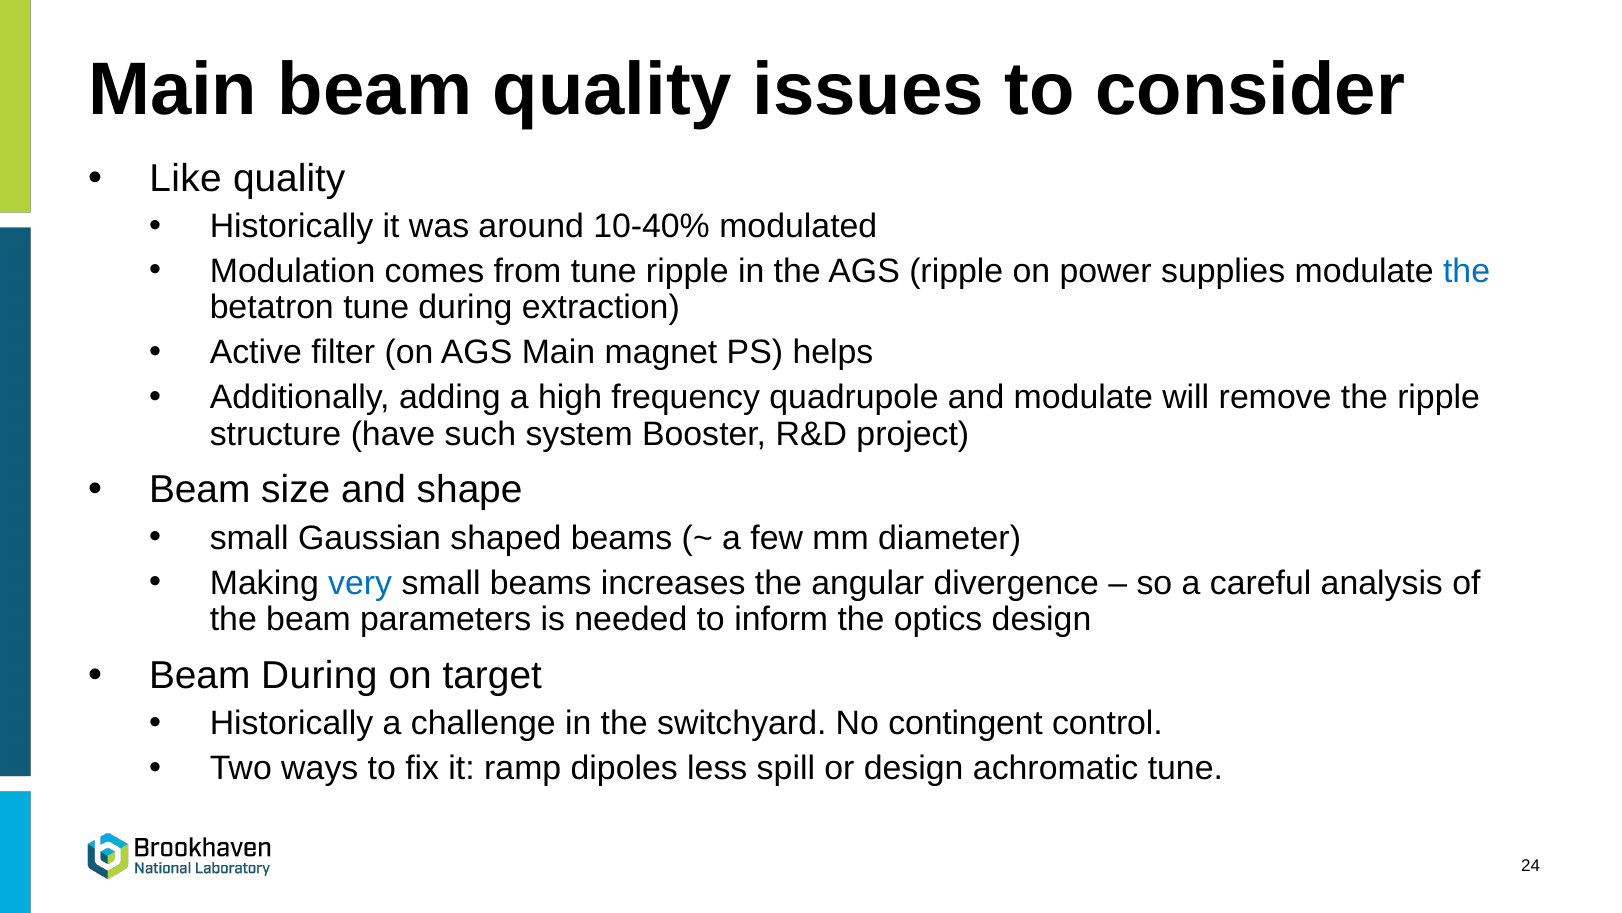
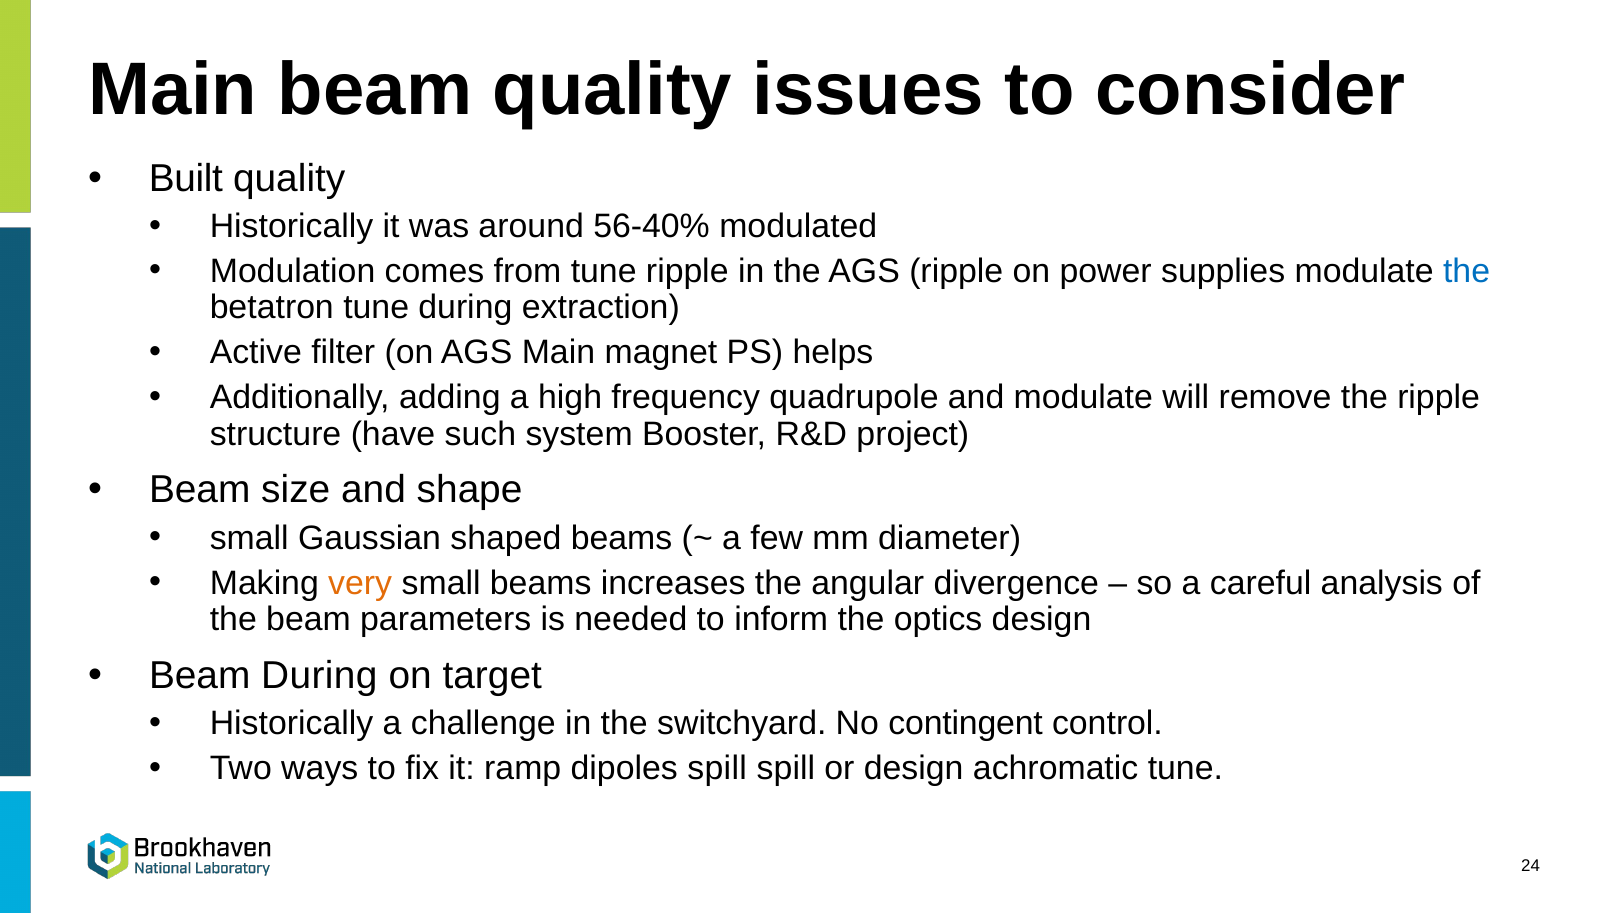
Like: Like -> Built (186, 178)
10-40%: 10-40% -> 56-40% (652, 226)
very colour: blue -> orange (360, 582)
dipoles less: less -> spill (717, 768)
